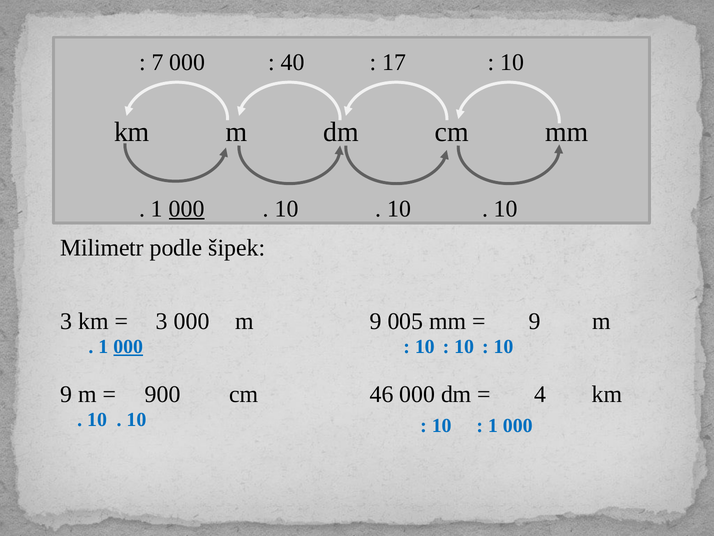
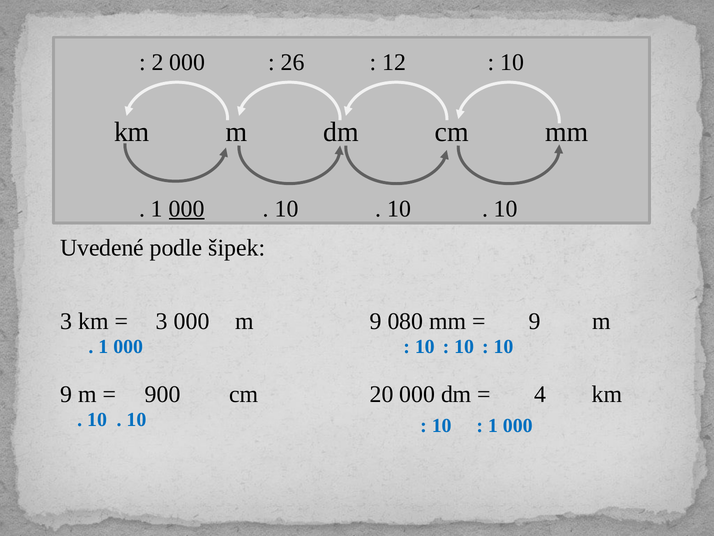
7: 7 -> 2 (158, 62)
40: 40 -> 26 (293, 62)
17: 17 -> 12 (394, 62)
Milimetr: Milimetr -> Uvedené (102, 248)
005: 005 -> 080 (405, 321)
000 underline: present -> none (128, 346)
46: 46 -> 20 (382, 394)
